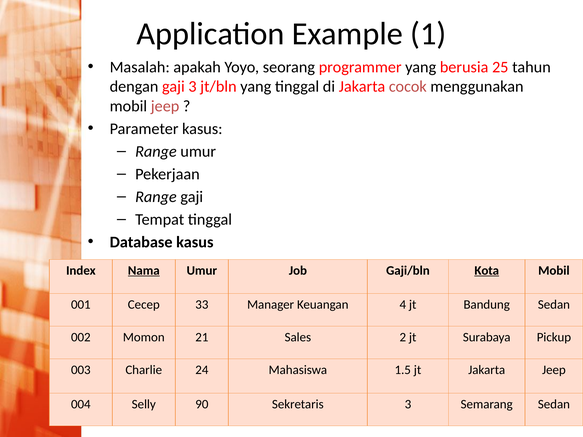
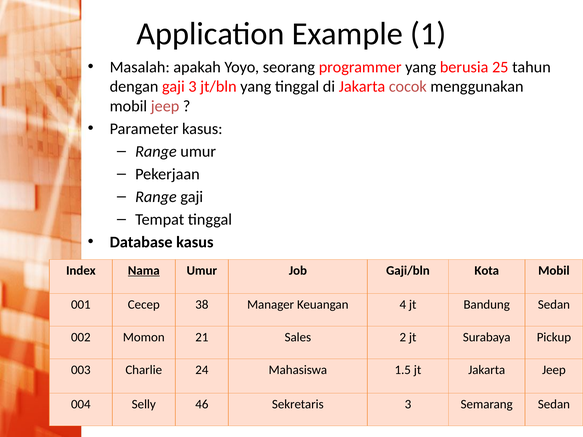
Kota underline: present -> none (487, 271)
33: 33 -> 38 (202, 305)
90: 90 -> 46 (202, 404)
